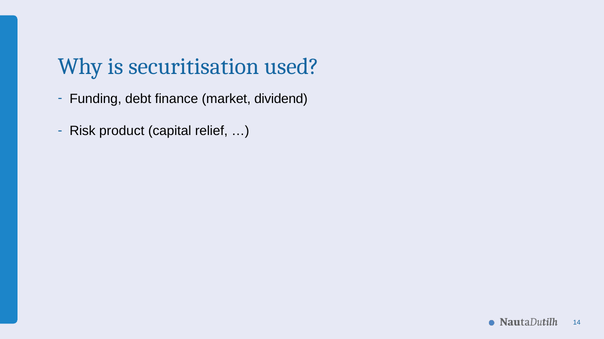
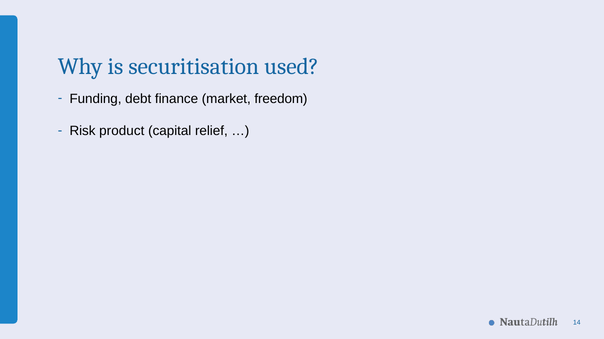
dividend: dividend -> freedom (281, 99)
